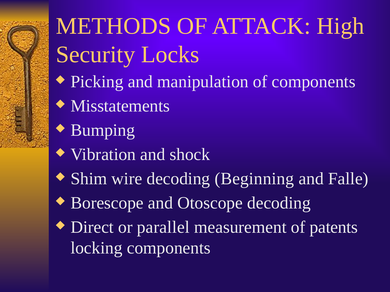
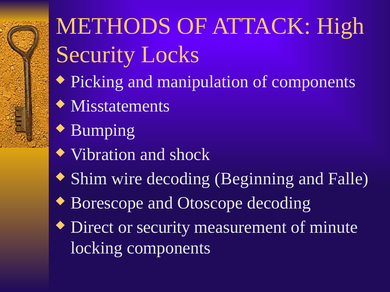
or parallel: parallel -> security (163, 227)
patents: patents -> minute (334, 227)
